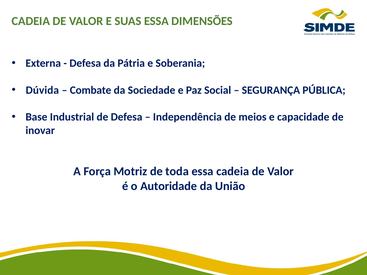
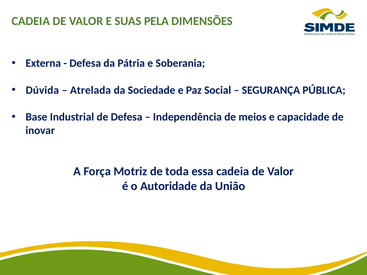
SUAS ESSA: ESSA -> PELA (156, 21)
Combate: Combate -> Atrelada (90, 90)
